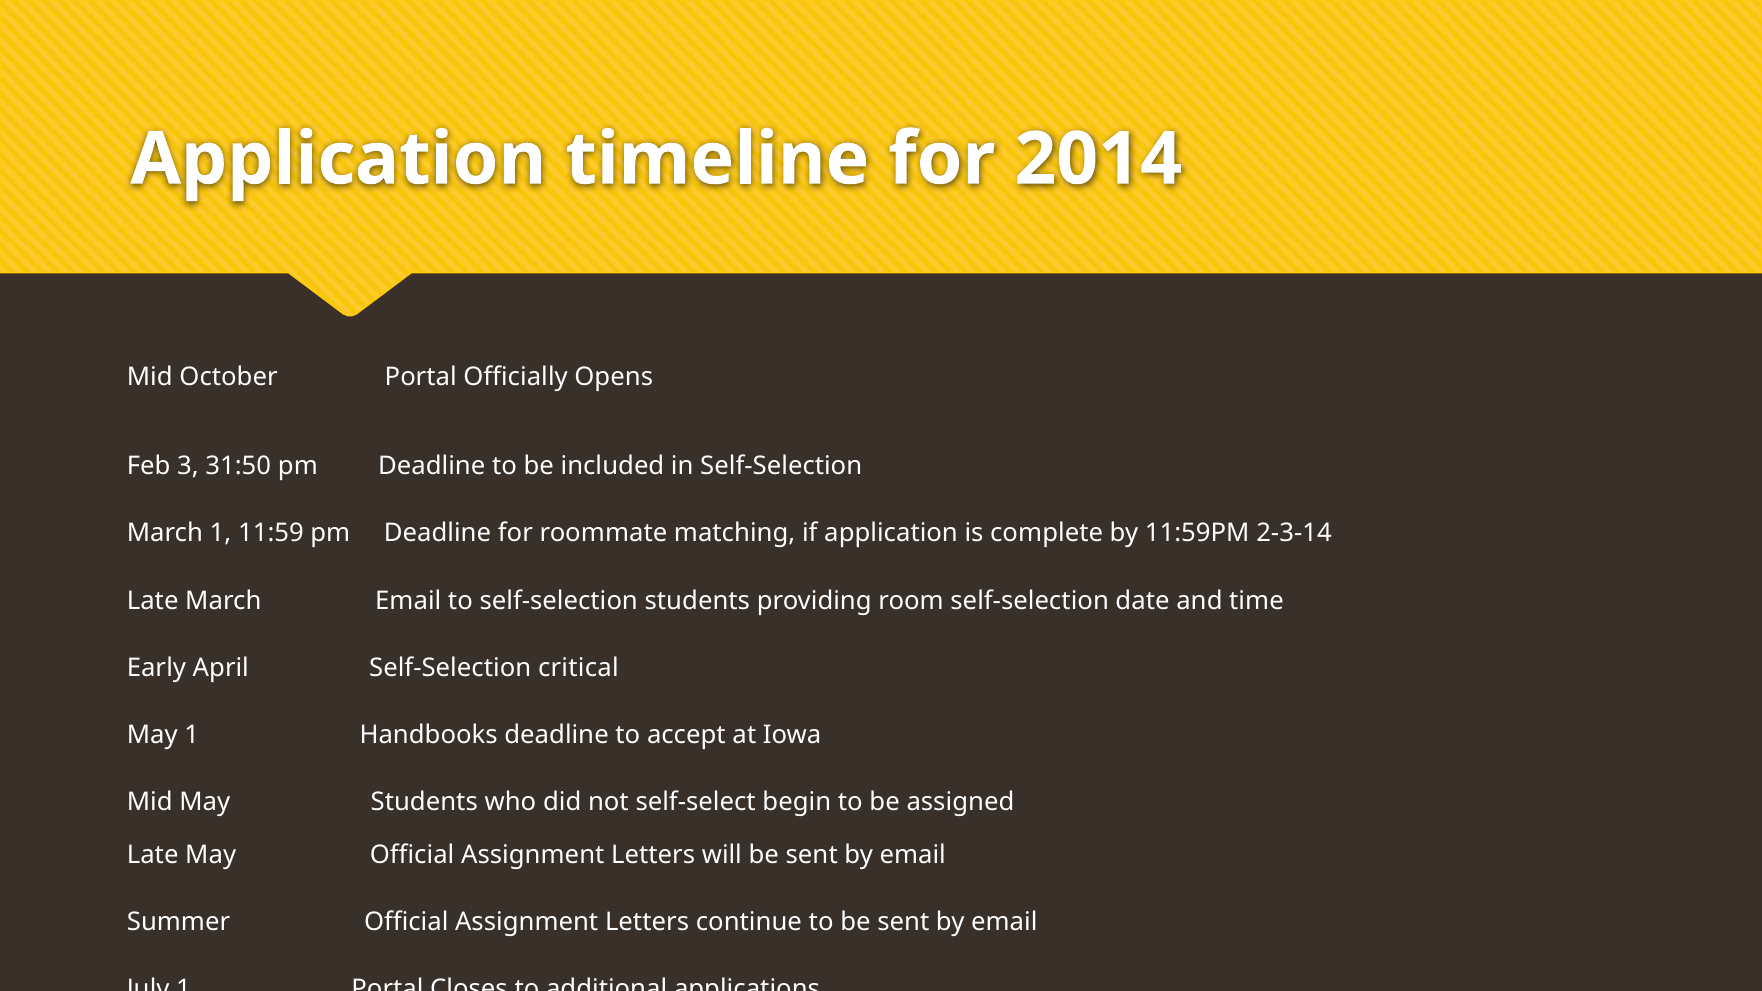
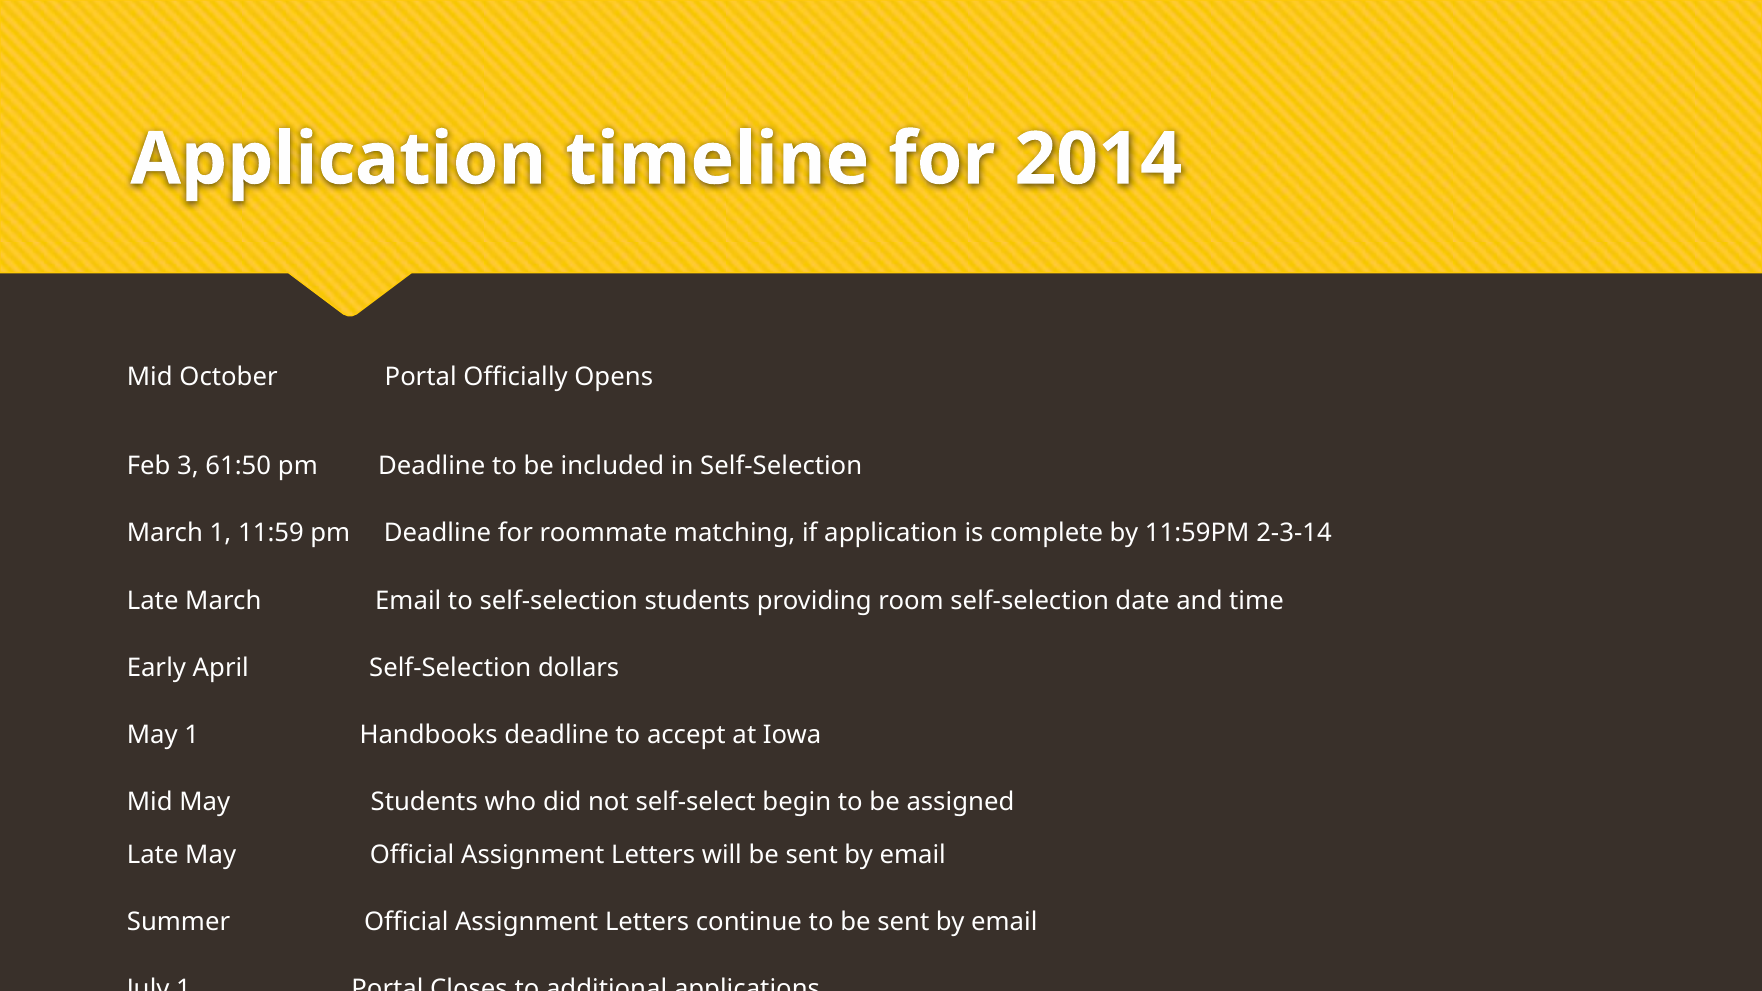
31:50: 31:50 -> 61:50 (238, 466)
critical: critical -> dollars (579, 668)
